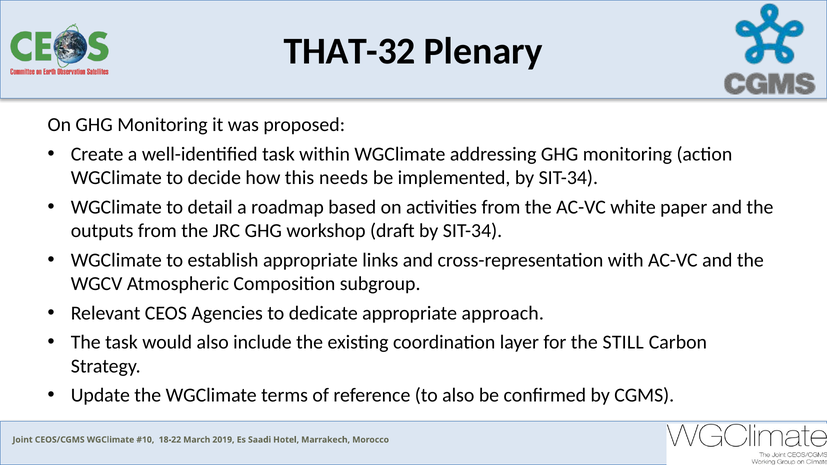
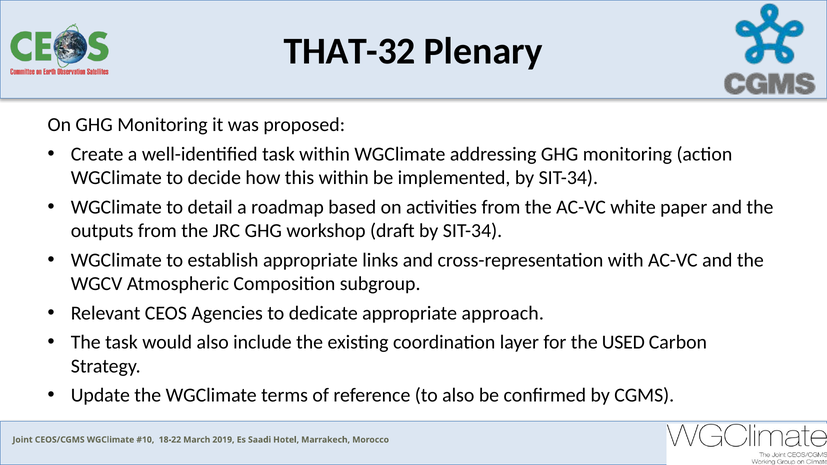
this needs: needs -> within (344, 178)
STILL: STILL -> USED (623, 343)
